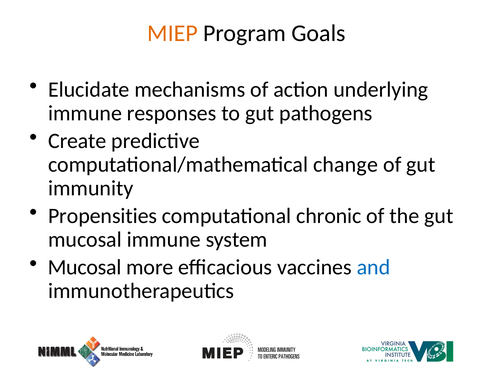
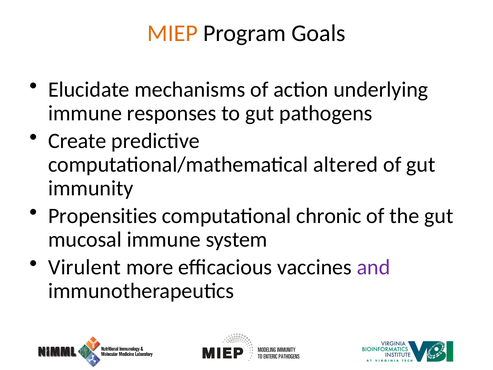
change: change -> altered (345, 164)
Mucosal: Mucosal -> Virulent (84, 267)
and colour: blue -> purple (373, 267)
